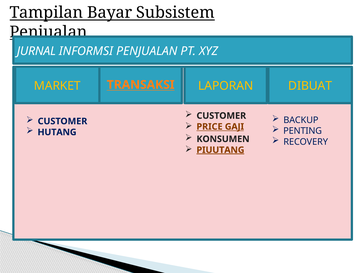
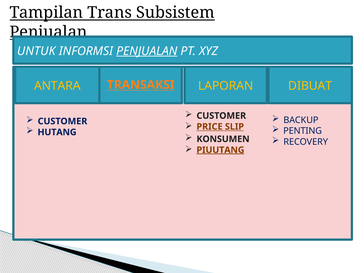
Bayar: Bayar -> Trans (110, 13)
JURNAL: JURNAL -> UNTUK (36, 51)
PENJUALAN underline: none -> present (147, 51)
MARKET: MARKET -> ANTARA (57, 86)
GAJI: GAJI -> SLIP (234, 127)
